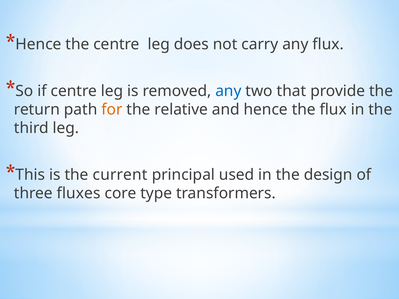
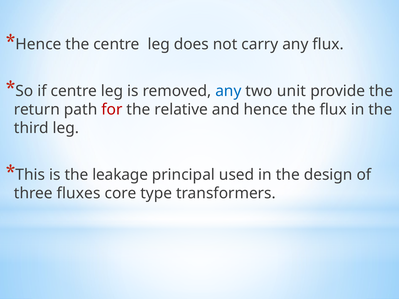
that: that -> unit (291, 91)
for colour: orange -> red (112, 110)
current: current -> leakage (120, 175)
